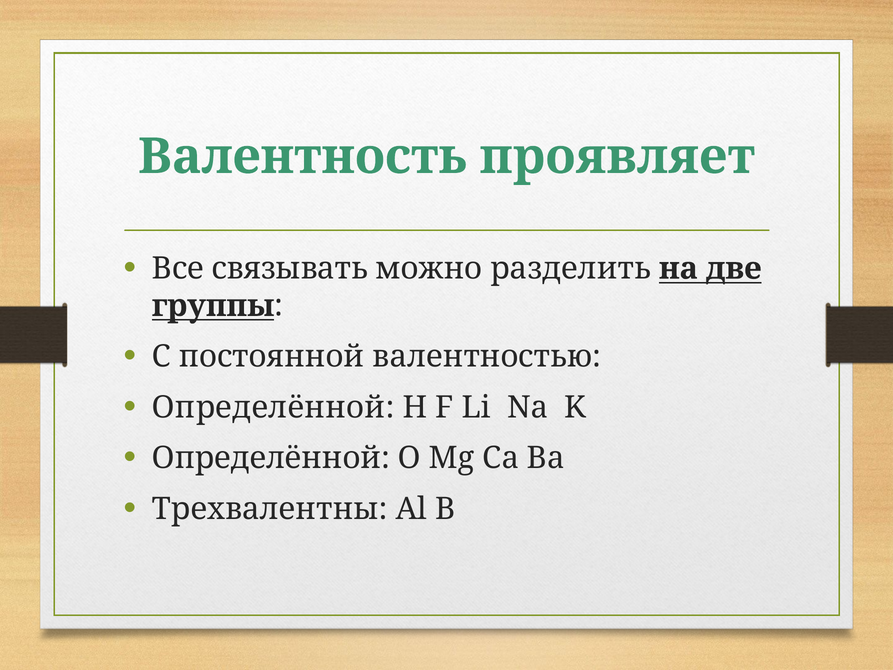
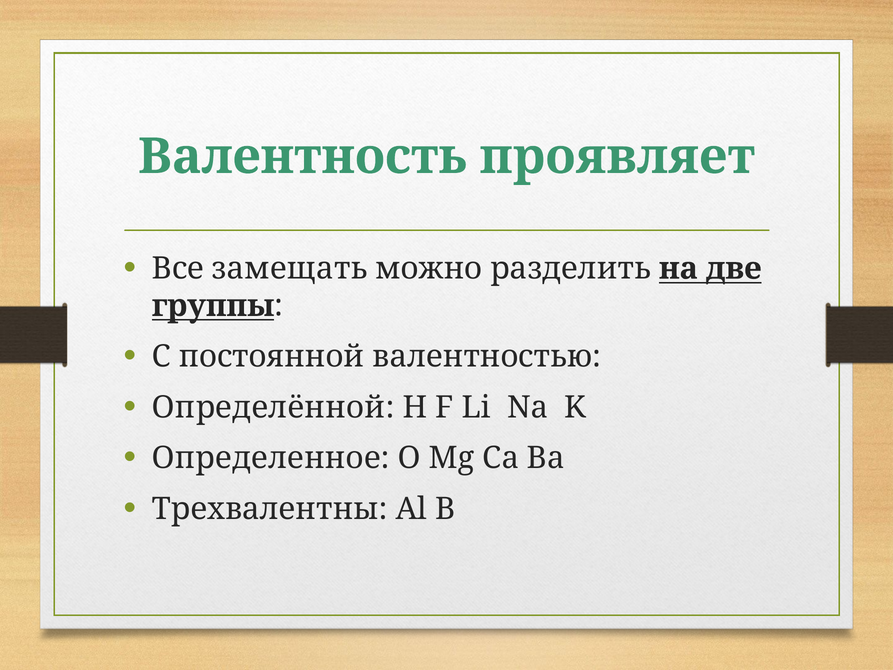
связывать: связывать -> замещать (290, 268)
Определённой: Определённой -> Определенное (271, 458)
